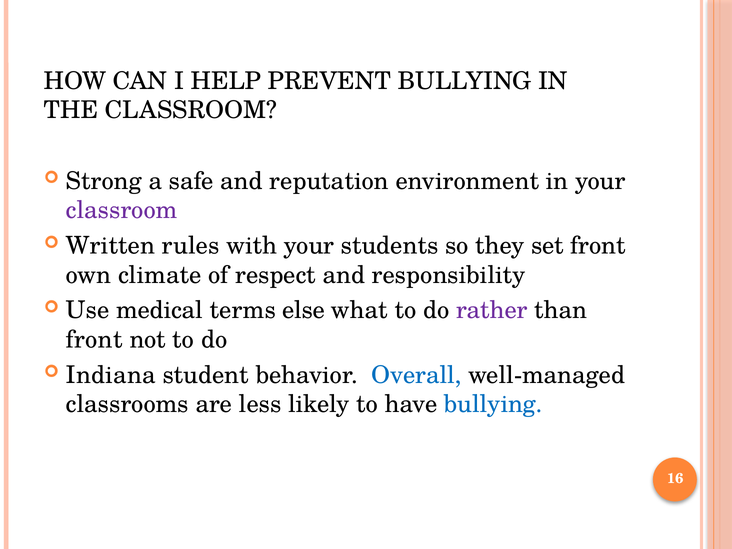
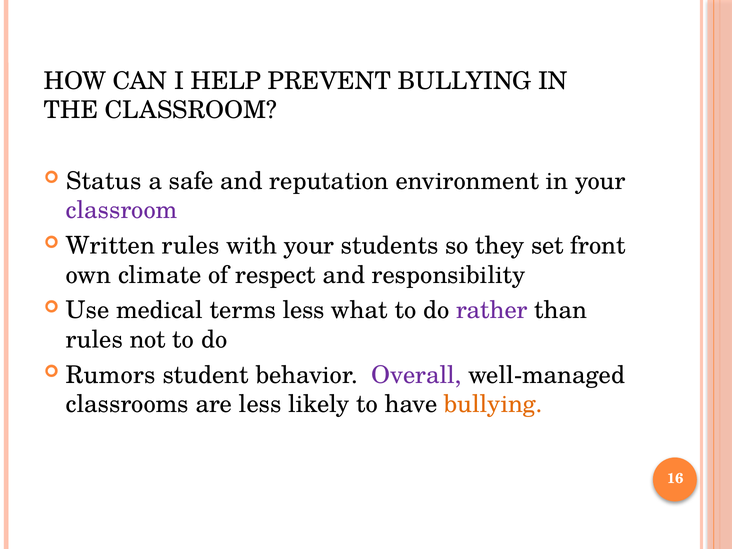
Strong: Strong -> Status (104, 181)
terms else: else -> less (303, 310)
front: front -> rules (94, 340)
Indiana: Indiana -> Rumors (111, 375)
Overall colour: blue -> purple (417, 375)
bullying colour: blue -> orange (493, 404)
